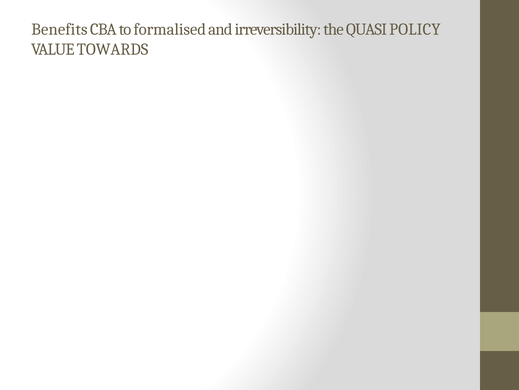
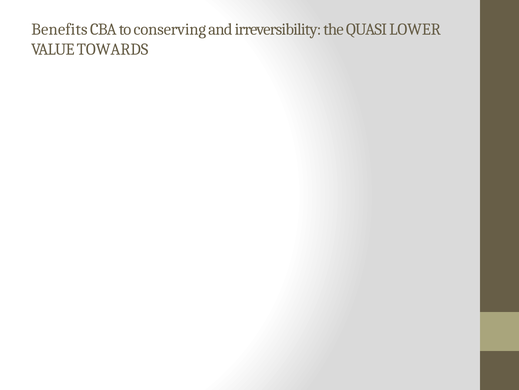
formalised: formalised -> conserving (170, 29)
POLICY: POLICY -> LOWER (415, 29)
